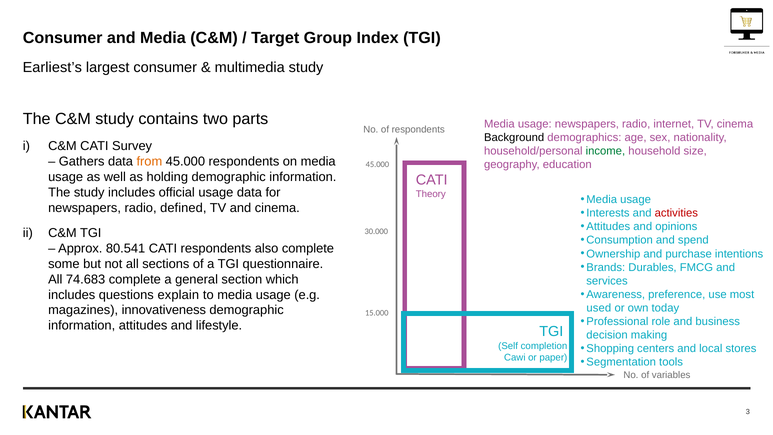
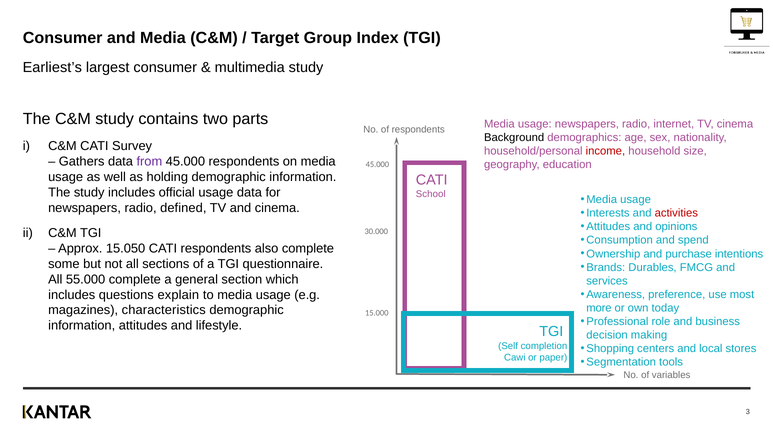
income colour: green -> red (605, 151)
from colour: orange -> purple (149, 161)
Theory: Theory -> School (431, 194)
80.541: 80.541 -> 15.050 (126, 248)
74.683: 74.683 -> 55.000 (86, 279)
used: used -> more (599, 308)
innovativeness: innovativeness -> characteristics (164, 310)
